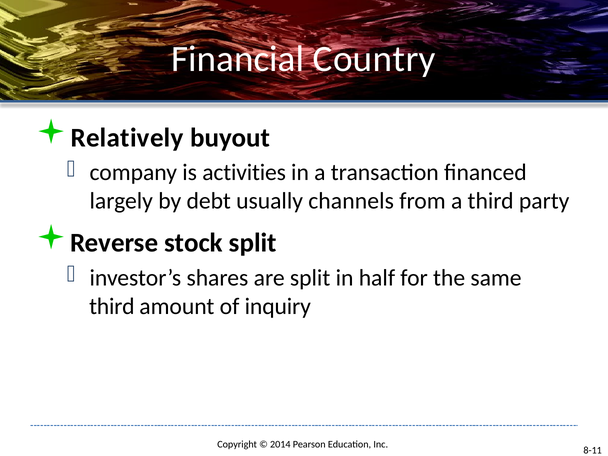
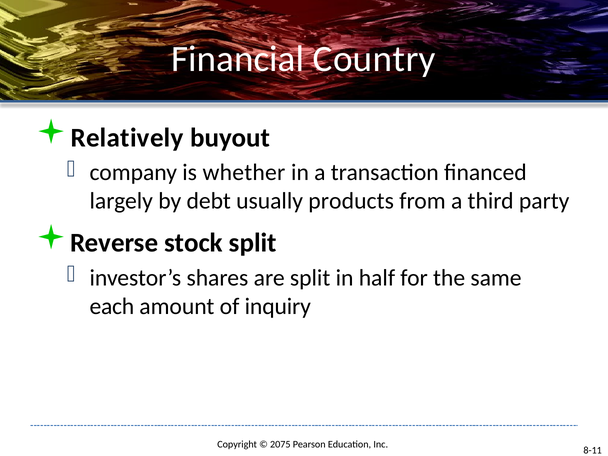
activities: activities -> whether (244, 173)
channels: channels -> products (351, 201)
third: third -> each (112, 306)
2014: 2014 -> 2075 (280, 444)
